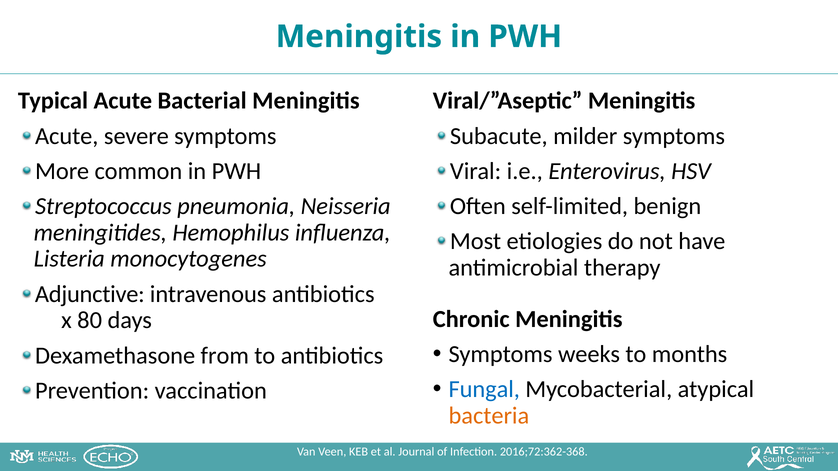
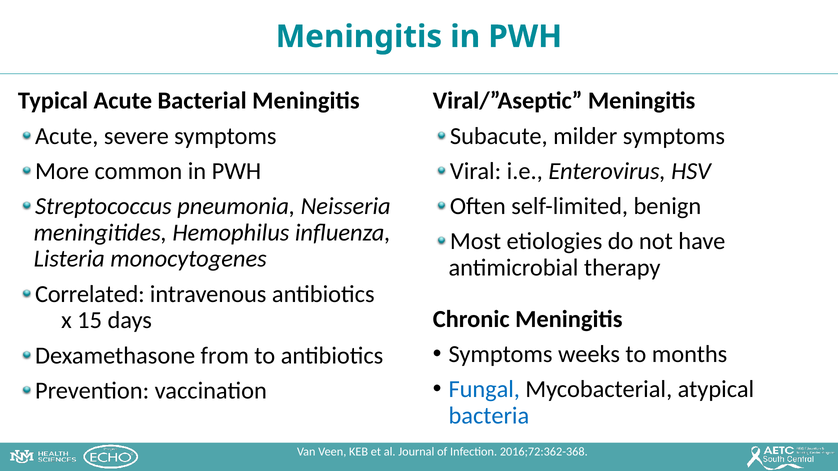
Adjunctive: Adjunctive -> Correlated (90, 294)
80: 80 -> 15 (90, 321)
bacteria colour: orange -> blue (489, 416)
